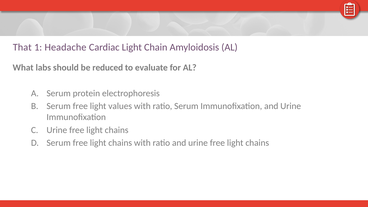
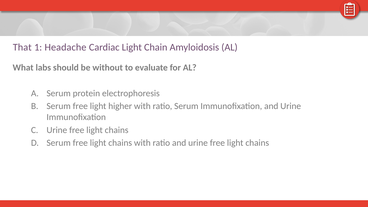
reduced: reduced -> without (108, 68)
values: values -> higher (120, 106)
